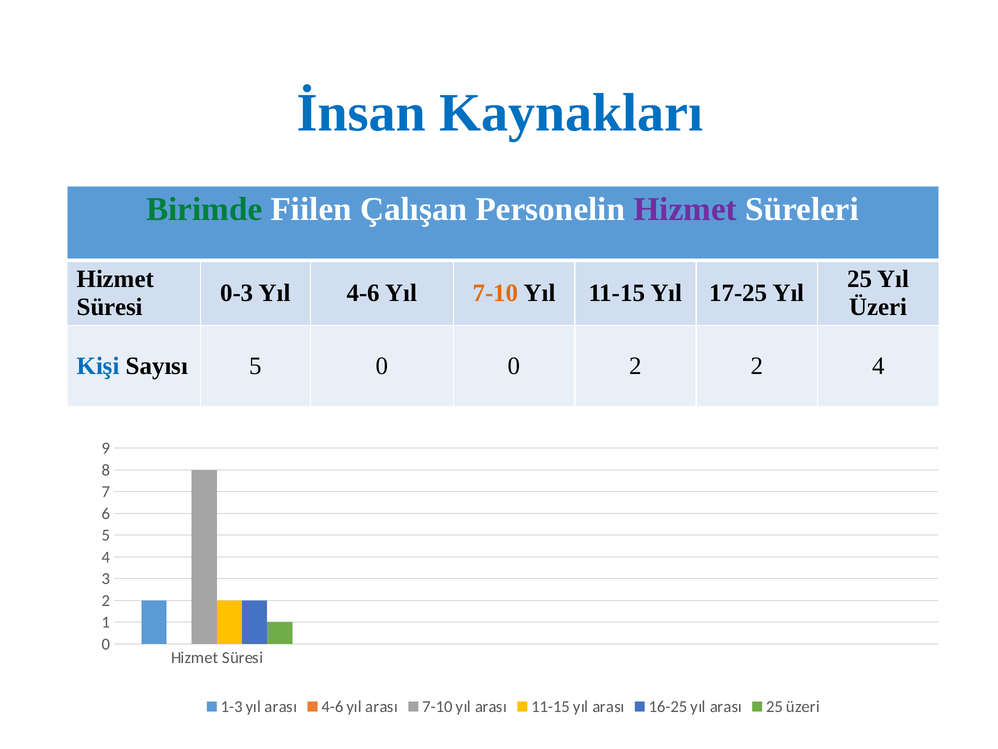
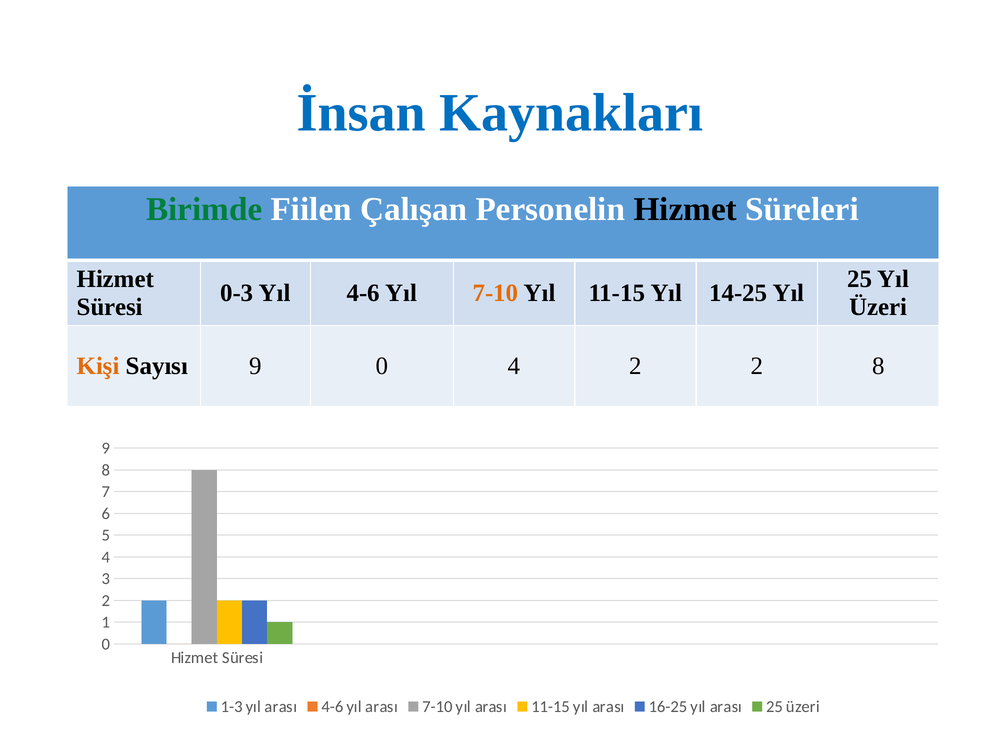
Hizmet colour: purple -> black (685, 209)
17-25: 17-25 -> 14-25 (738, 293)
Kişi colour: blue -> orange (98, 366)
Sayısı 5: 5 -> 9 (255, 366)
0 0: 0 -> 4 (514, 366)
2 4: 4 -> 8 (878, 366)
